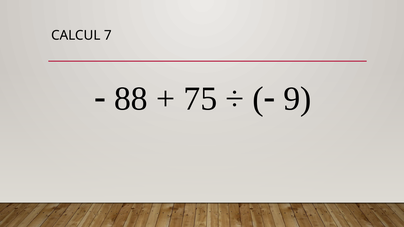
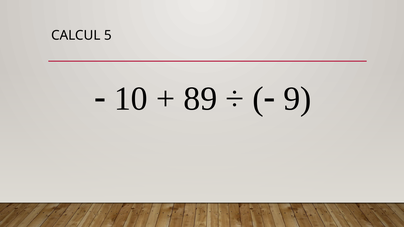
7: 7 -> 5 (108, 35)
88: 88 -> 10 (131, 99)
75: 75 -> 89 (200, 99)
